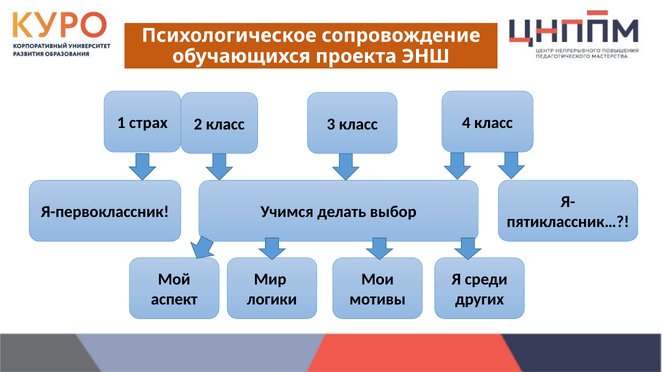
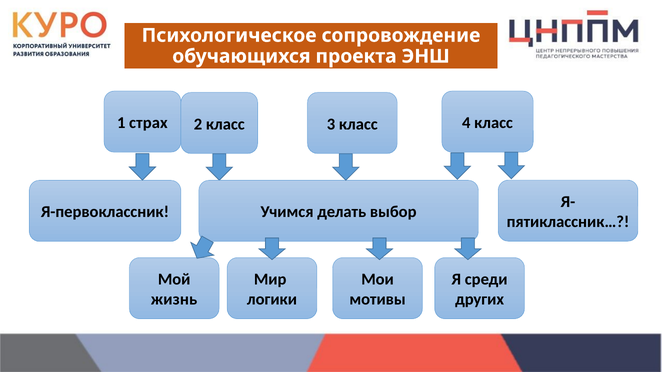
аспект: аспект -> жизнь (174, 300)
